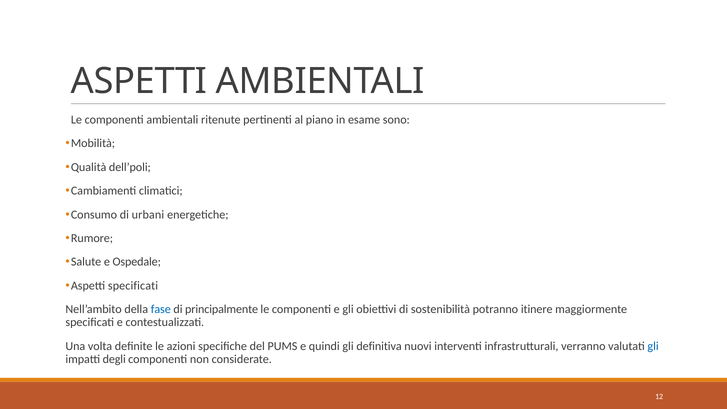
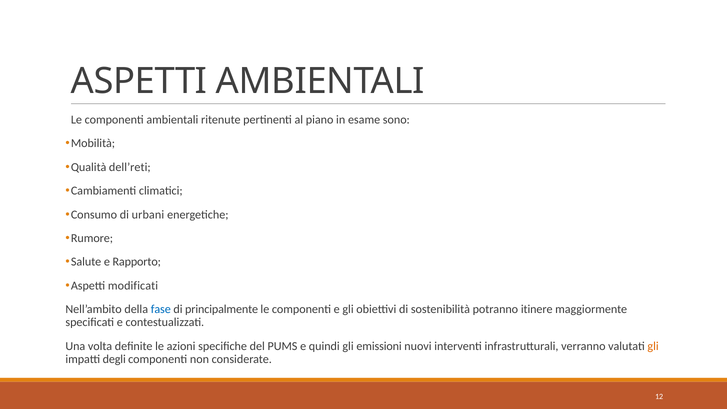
dell’poli: dell’poli -> dell’reti (130, 167)
Ospedale: Ospedale -> Rapporto (137, 262)
Aspetti specificati: specificati -> modificati (133, 286)
definitiva: definitiva -> emissioni (379, 346)
gli colour: blue -> orange (653, 346)
